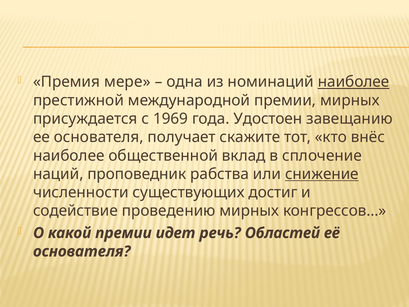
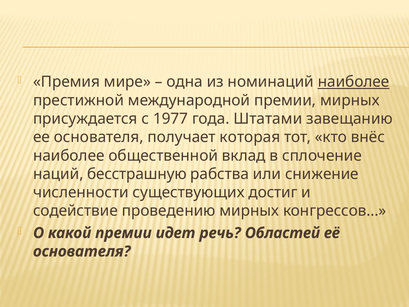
мере: мере -> мире (127, 82)
1969: 1969 -> 1977 (171, 119)
Удостоен: Удостоен -> Штатами (268, 119)
скажите: скажите -> которая (250, 137)
проповедник: проповедник -> бесстрашную (137, 174)
снижение underline: present -> none (322, 174)
